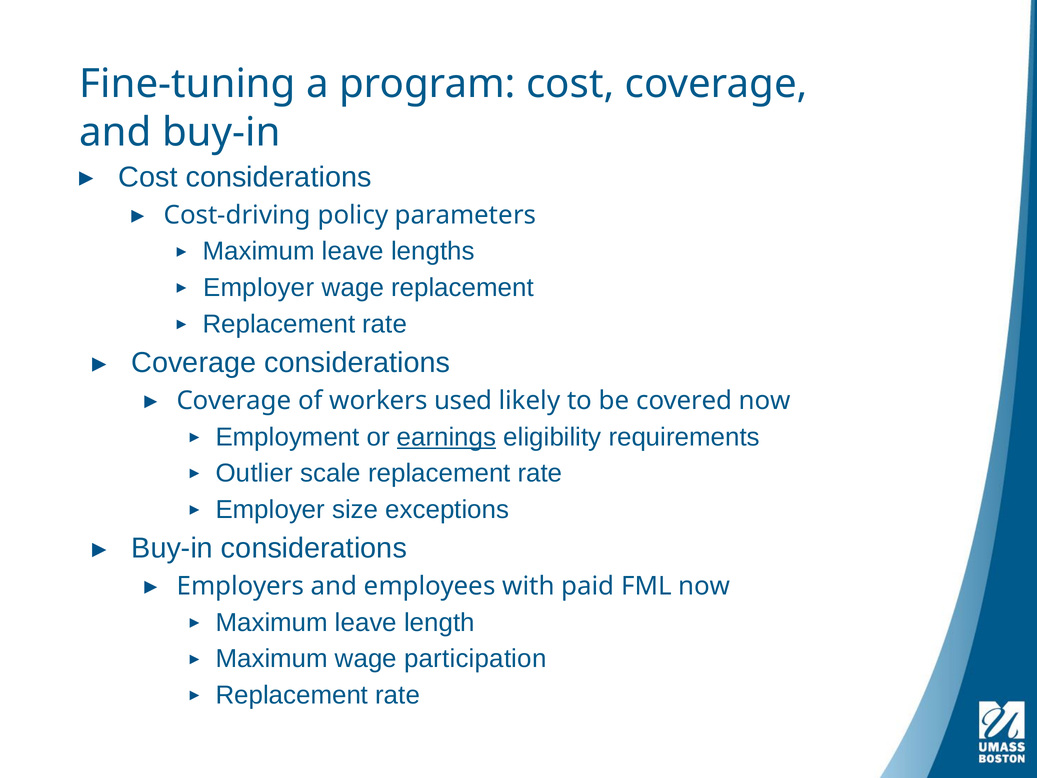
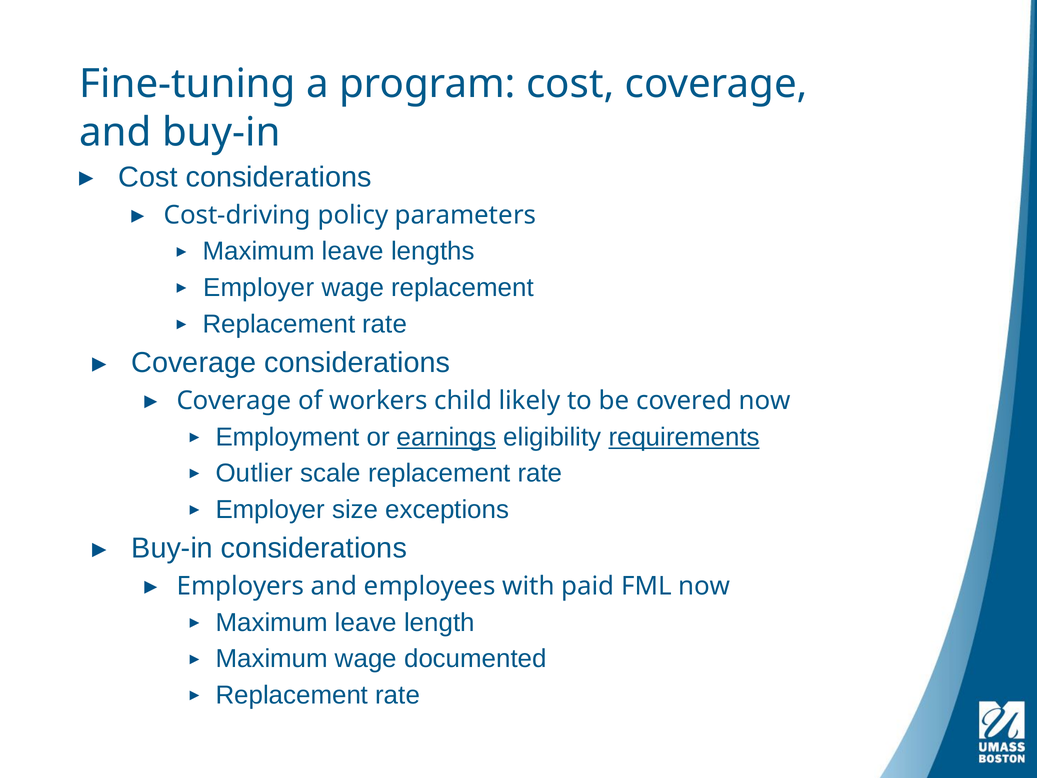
used: used -> child (463, 401)
requirements underline: none -> present (684, 437)
participation: participation -> documented (475, 659)
